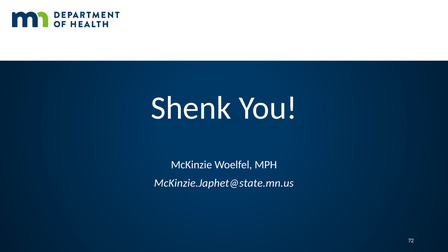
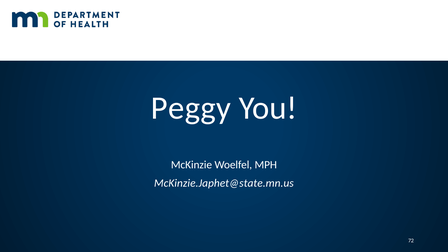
Shenk: Shenk -> Peggy (191, 108)
